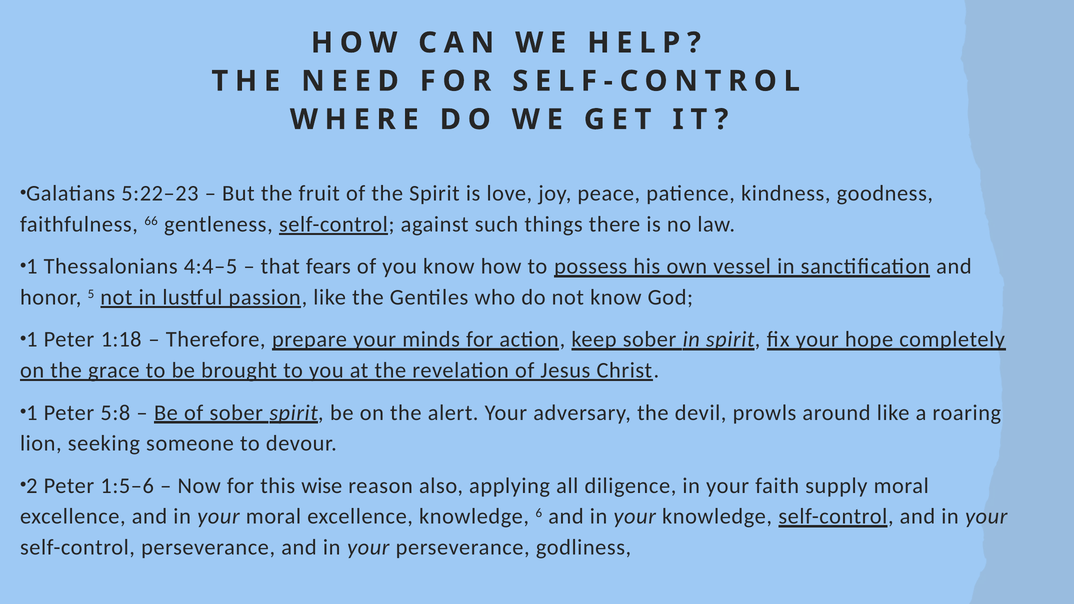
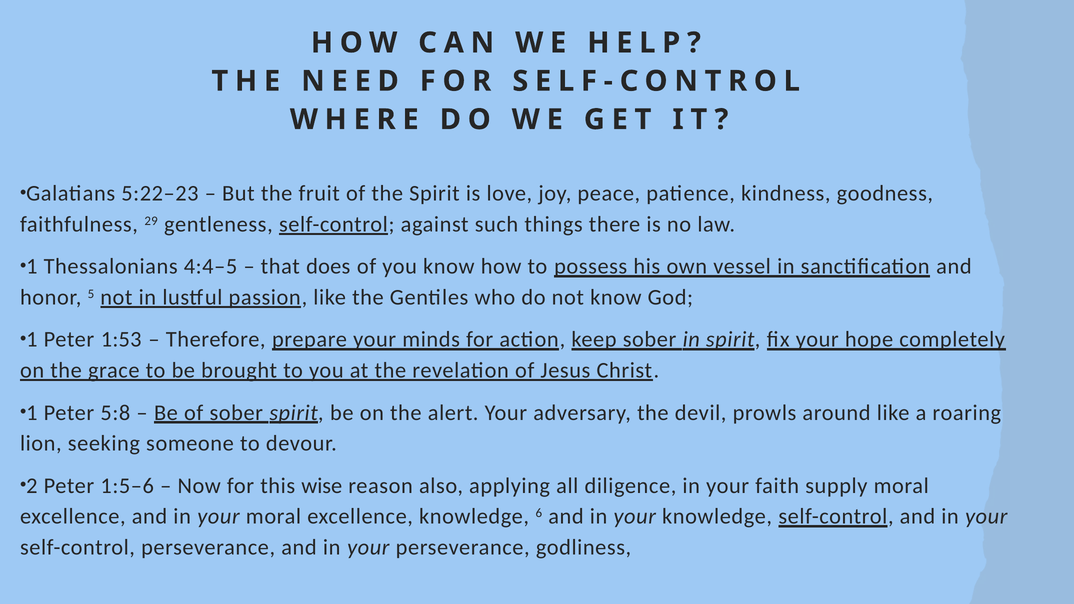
66: 66 -> 29 (151, 221)
fears: fears -> does (328, 267)
1:18: 1:18 -> 1:53 (121, 340)
